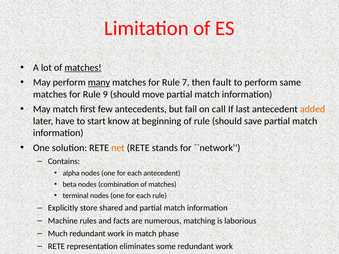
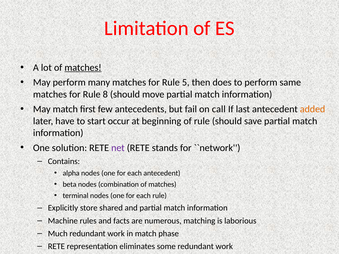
many underline: present -> none (99, 83)
7: 7 -> 5 (186, 83)
fault: fault -> does (222, 83)
9: 9 -> 8 (105, 94)
know: know -> occur (119, 121)
net colour: orange -> purple (118, 148)
